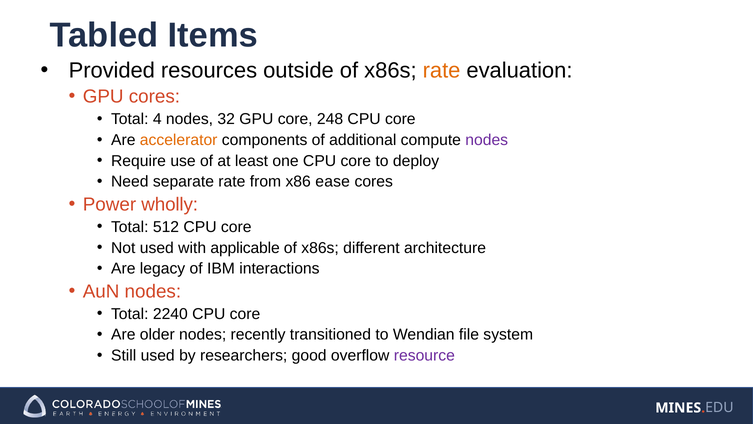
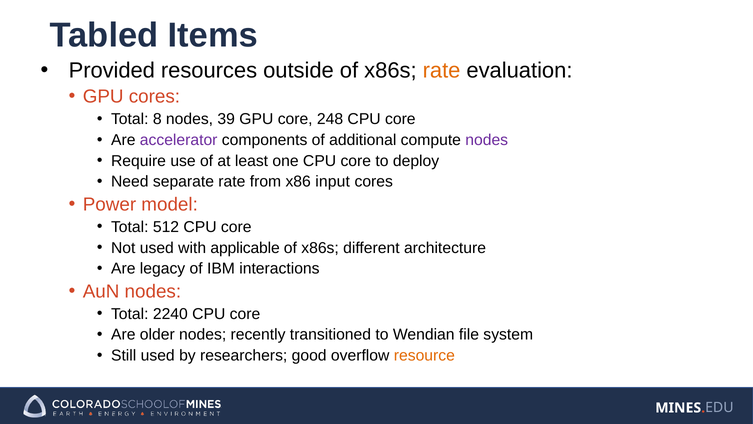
4: 4 -> 8 (157, 119)
32: 32 -> 39 (226, 119)
accelerator colour: orange -> purple (179, 140)
ease: ease -> input (333, 182)
wholly: wholly -> model (170, 204)
resource colour: purple -> orange (424, 355)
